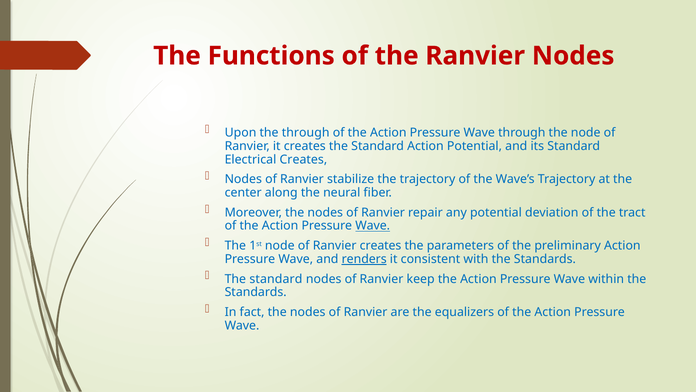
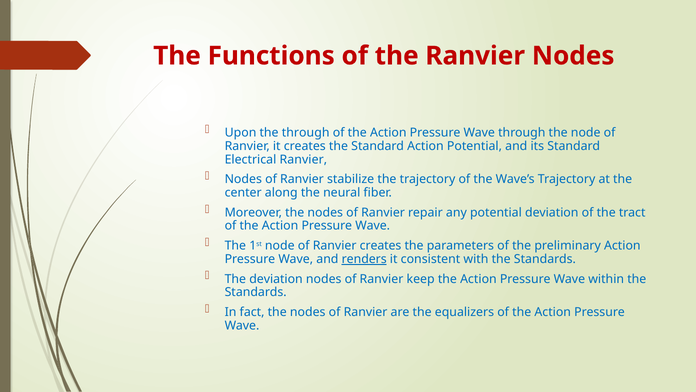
Electrical Creates: Creates -> Ranvier (303, 159)
Wave underline: present -> none (373, 226)
standard: standard -> deviation (276, 279)
